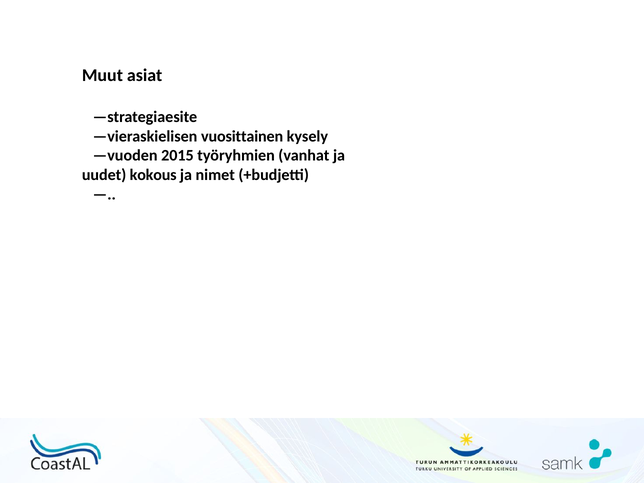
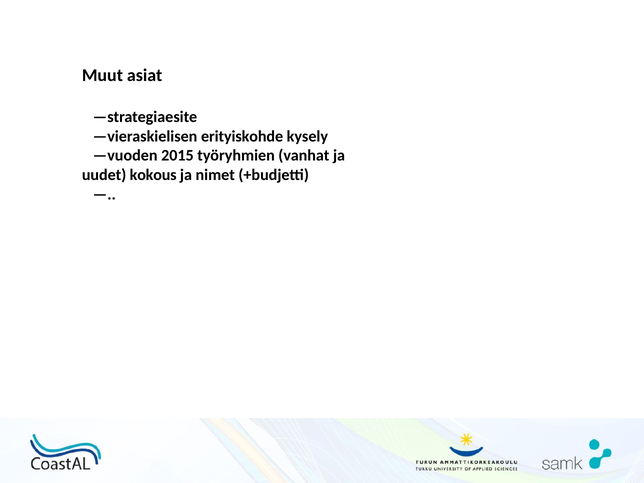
vuosittainen: vuosittainen -> erityiskohde (242, 136)
